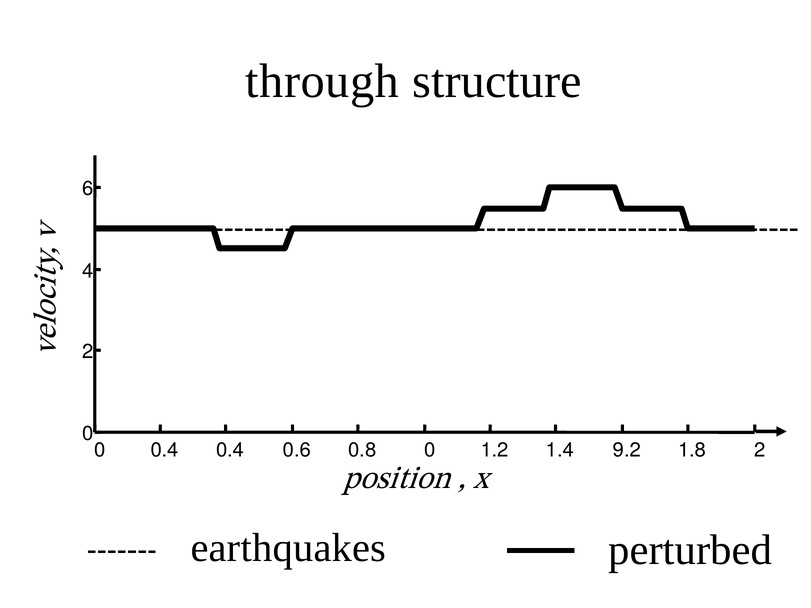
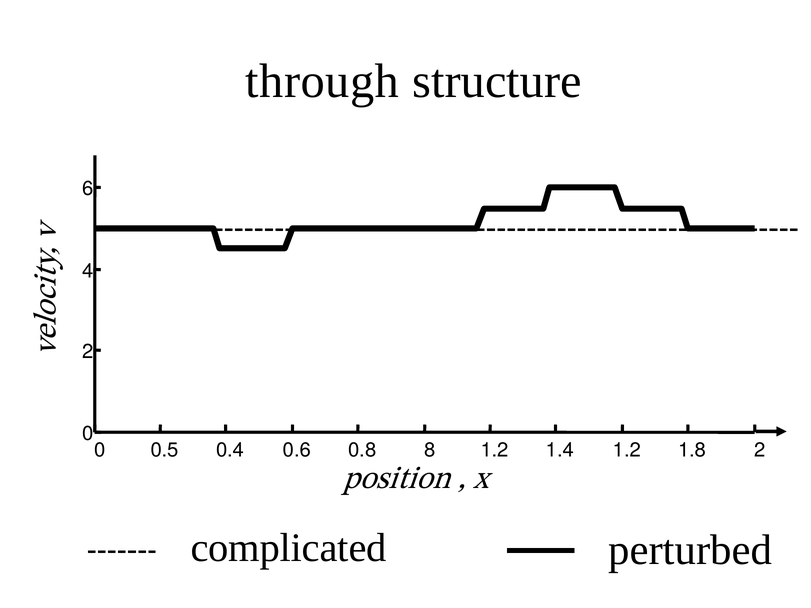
0 0.4: 0.4 -> 0.5 (165, 450)
0.8 0: 0 -> 8 (430, 450)
1.4 9.2: 9.2 -> 1.2 (627, 450)
earthquakes: earthquakes -> complicated (289, 548)
